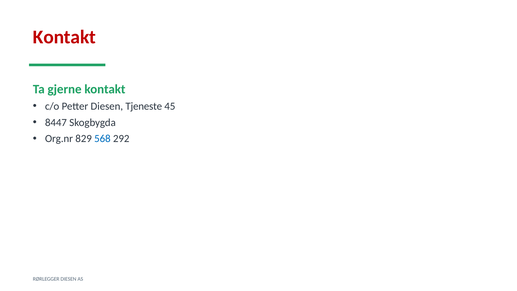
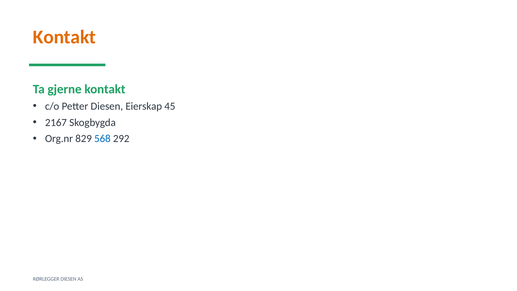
Kontakt colour: red -> orange (64, 37)
Tjeneste: Tjeneste -> Eierskap (144, 106)
8447: 8447 -> 2167 (56, 122)
